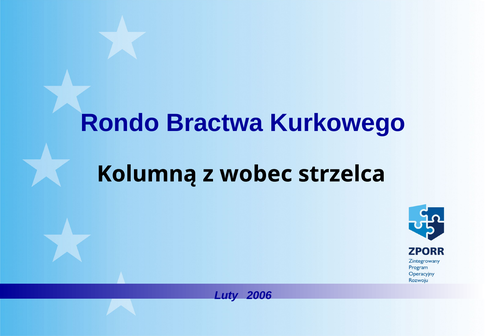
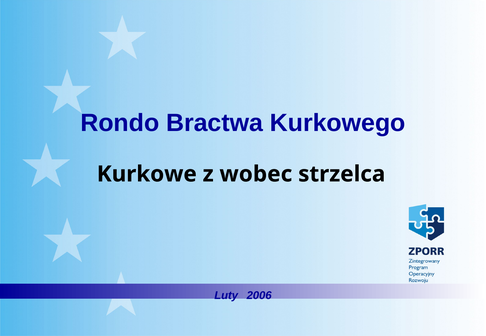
Kolumną: Kolumną -> Kurkowe (147, 174)
